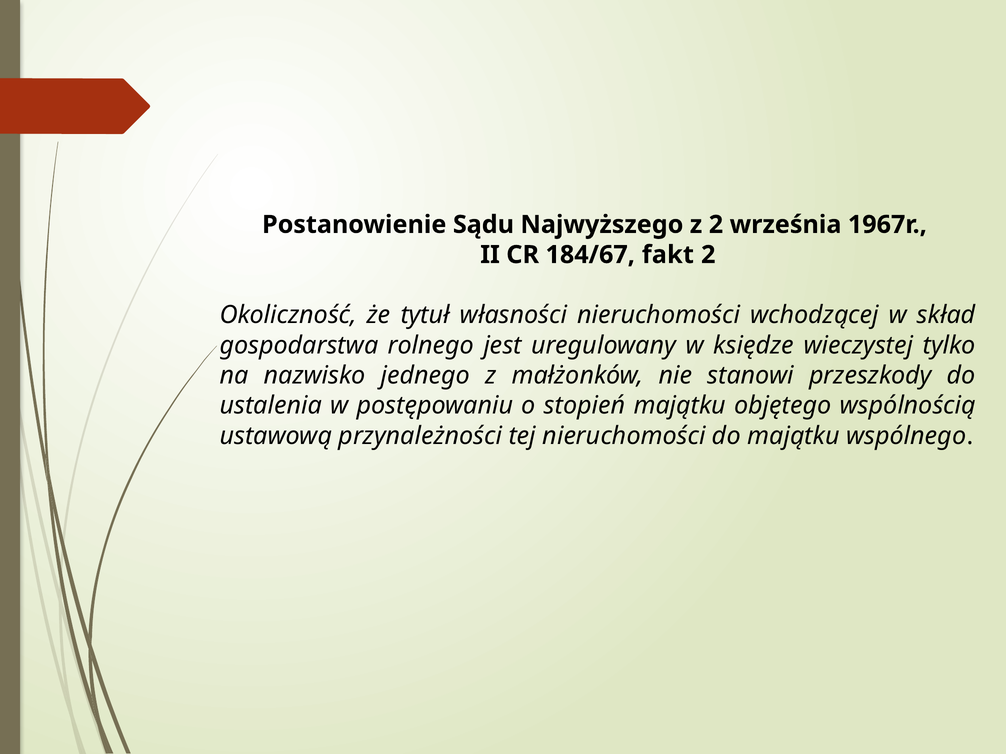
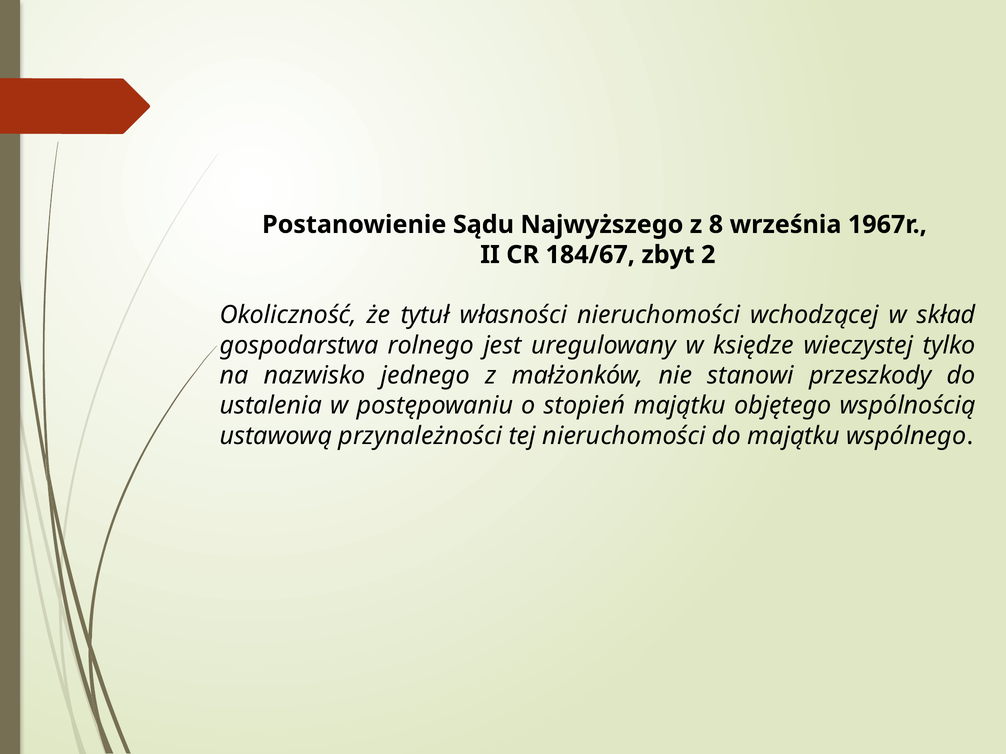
z 2: 2 -> 8 (716, 225)
fakt: fakt -> zbyt (668, 255)
